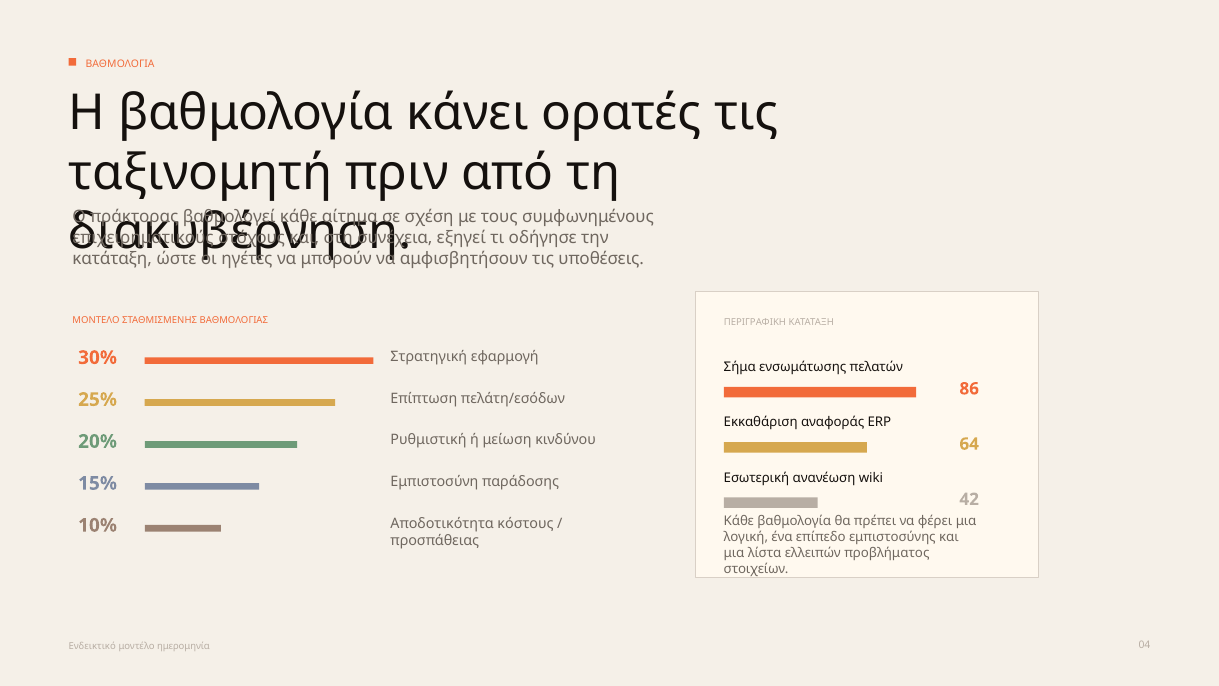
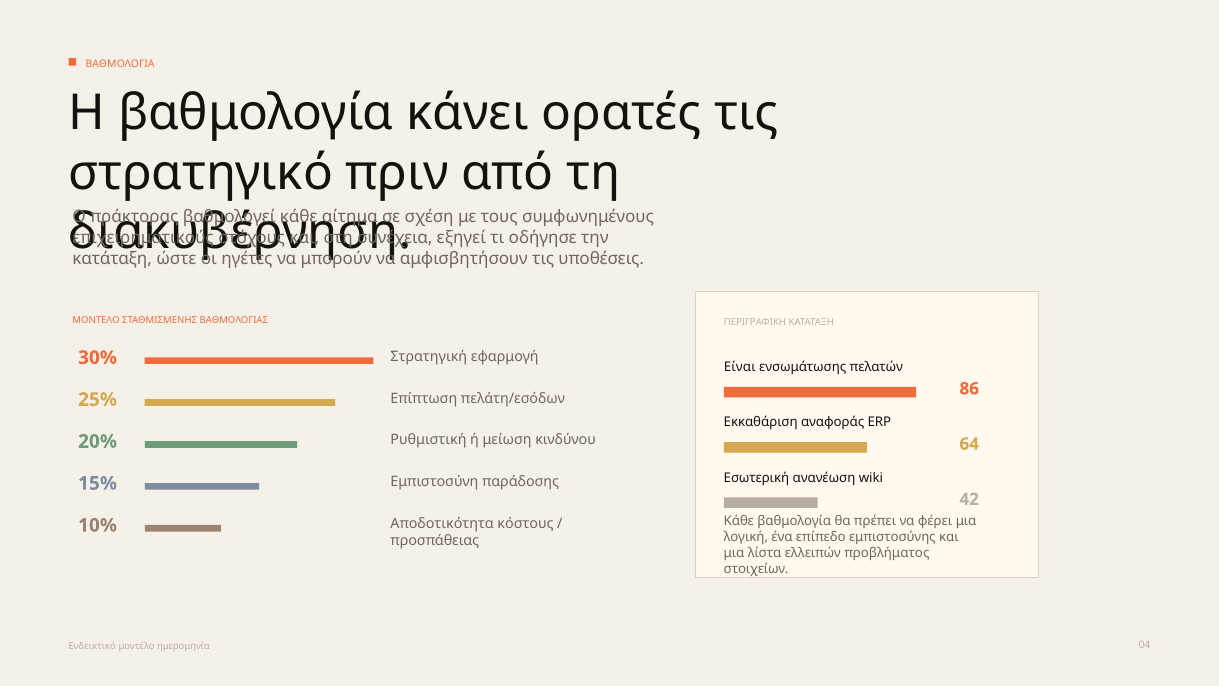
ταξινομητή: ταξινομητή -> στρατηγικό (201, 173)
Σήμα: Σήμα -> Είναι (740, 367)
